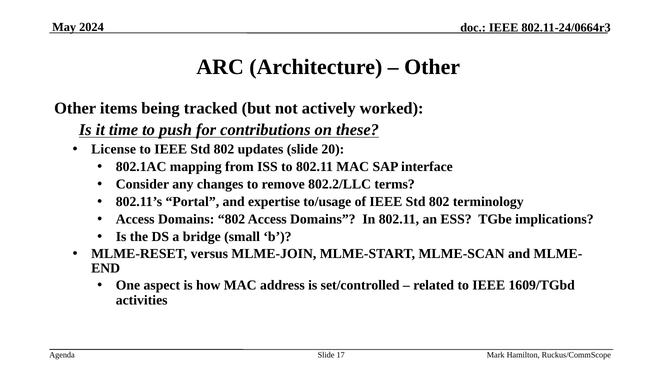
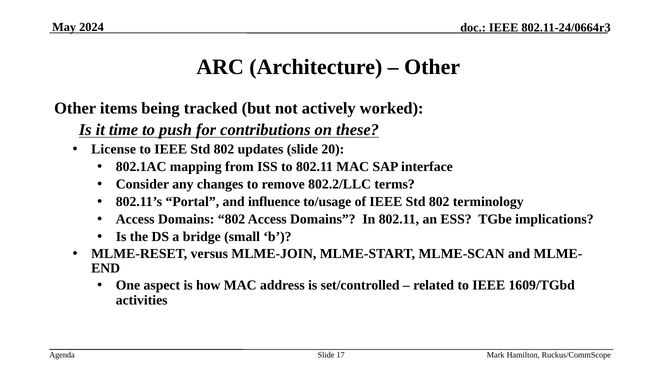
expertise: expertise -> influence (274, 201)
